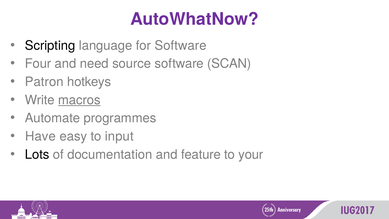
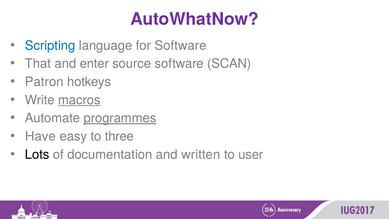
Scripting colour: black -> blue (50, 45)
Four: Four -> That (38, 64)
need: need -> enter (94, 64)
programmes underline: none -> present (120, 118)
input: input -> three (119, 136)
feature: feature -> written (201, 154)
your: your -> user (251, 154)
